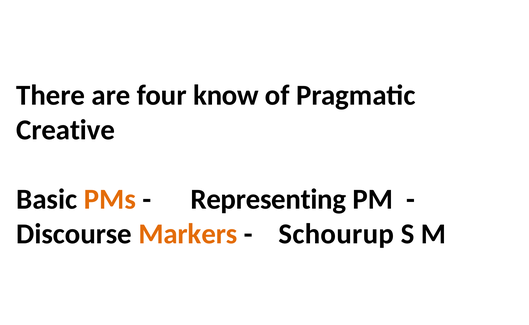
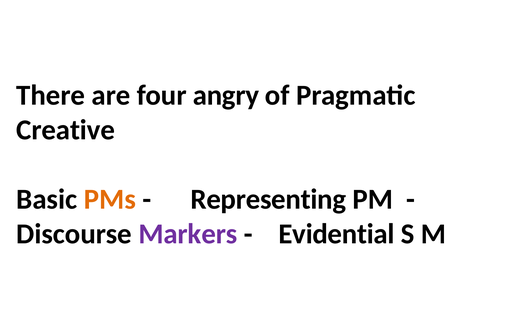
know: know -> angry (226, 95)
Markers colour: orange -> purple (188, 234)
Schourup: Schourup -> Evidential (337, 234)
